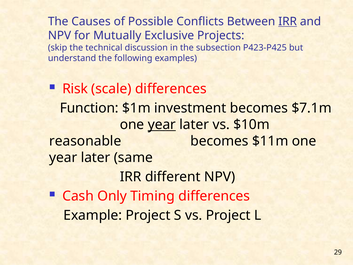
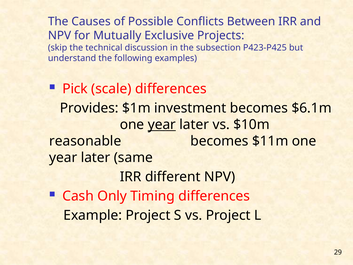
IRR underline: present -> none (288, 21)
Risk: Risk -> Pick (75, 89)
Function: Function -> Provides (89, 108)
$7.1m: $7.1m -> $6.1m (312, 108)
